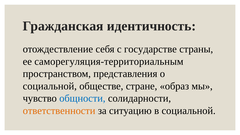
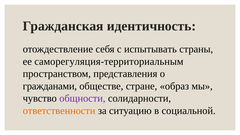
государстве: государстве -> испытывать (150, 49)
социальной: социальной -> гражданами (50, 86)
общности colour: blue -> purple (82, 98)
